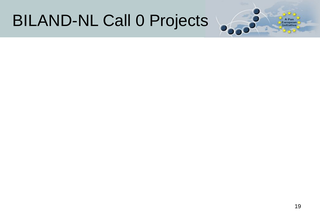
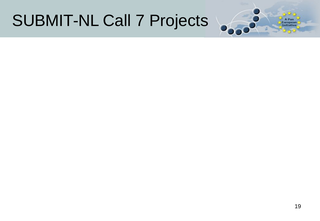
BILAND-NL: BILAND-NL -> SUBMIT-NL (56, 21)
0: 0 -> 7 (140, 21)
